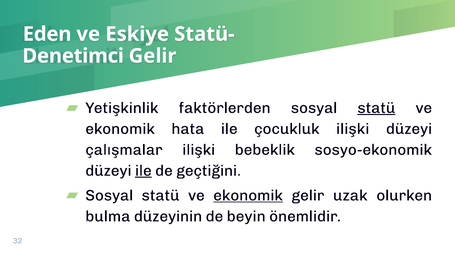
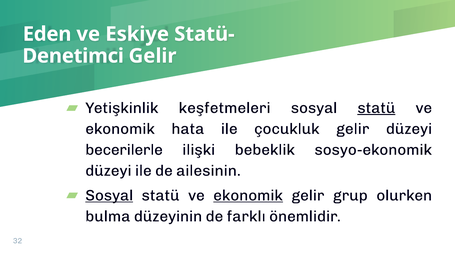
faktörlerden: faktörlerden -> keşfetmeleri (225, 108)
çocukluk ilişki: ilişki -> gelir (353, 129)
çalışmalar: çalışmalar -> becerilerle (124, 150)
ile underline: present -> none (143, 171)
geçtiğini: geçtiğini -> ailesinin (208, 171)
Sosyal underline: none -> present (109, 195)
uzak: uzak -> grup (350, 195)
beyin: beyin -> farklı (246, 216)
